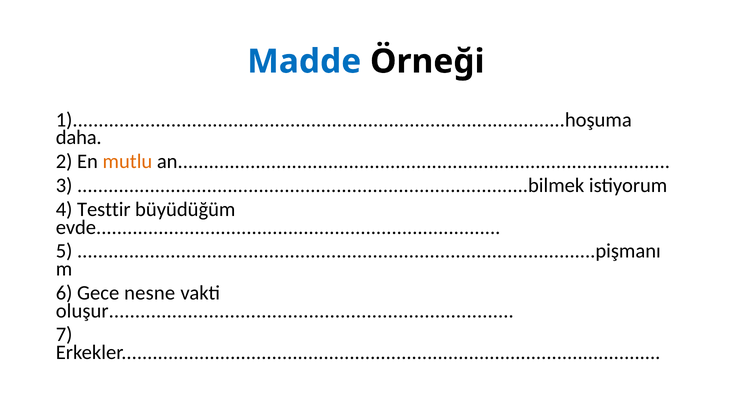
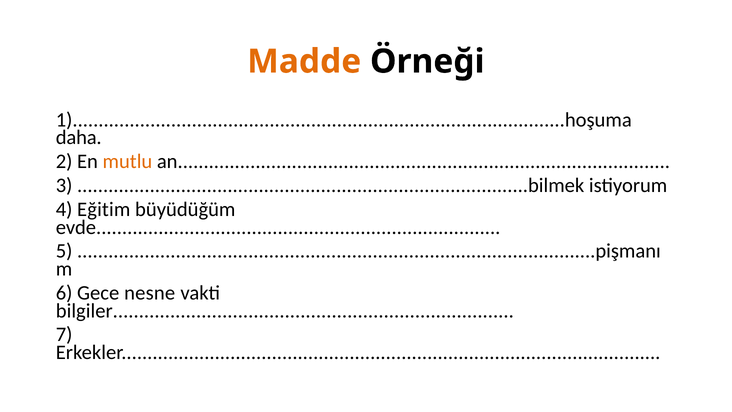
Madde colour: blue -> orange (304, 61)
Testtir: Testtir -> Eğitim (104, 209)
oluşur: oluşur -> bilgiler (285, 311)
